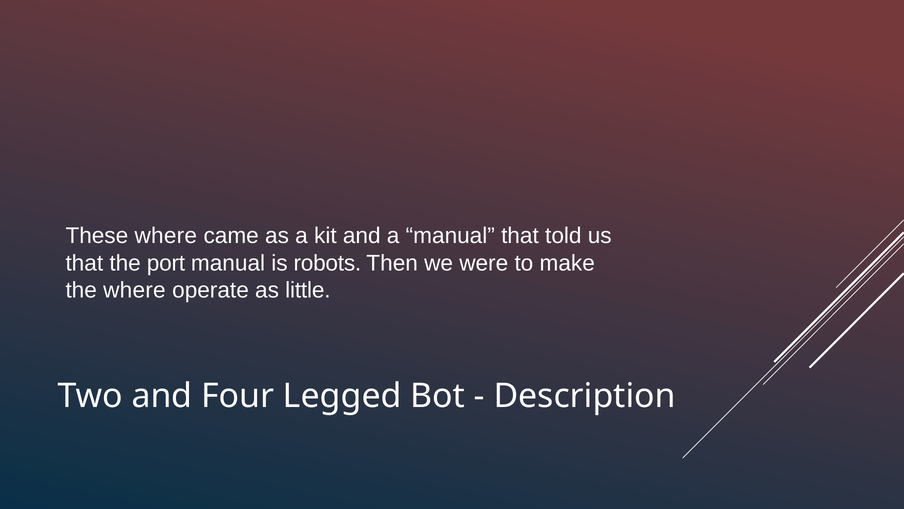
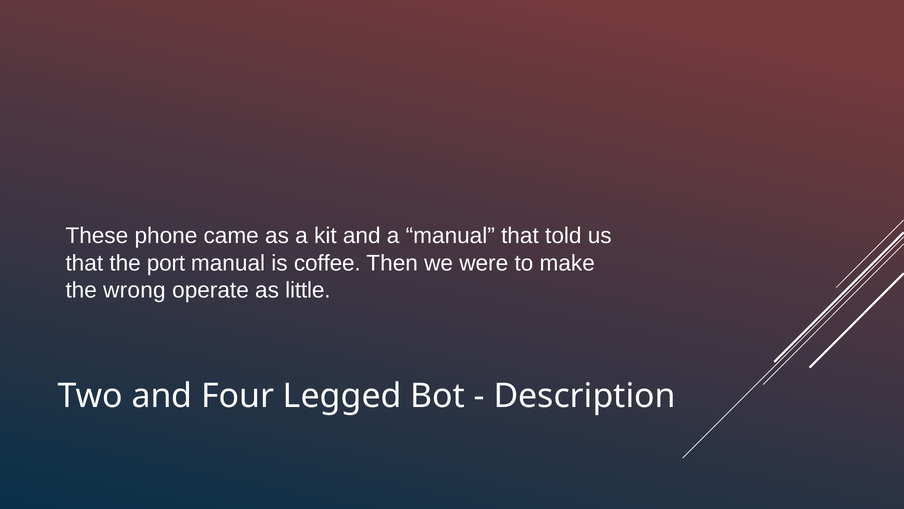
These where: where -> phone (166, 236)
robots: robots -> coffee (327, 263)
the where: where -> wrong (134, 290)
